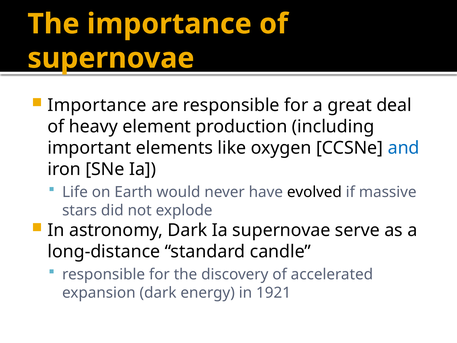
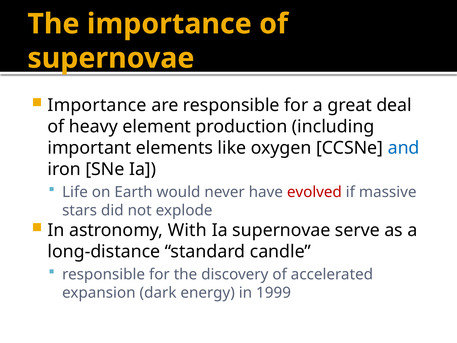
evolved colour: black -> red (314, 192)
astronomy Dark: Dark -> With (187, 230)
1921: 1921 -> 1999 (274, 292)
